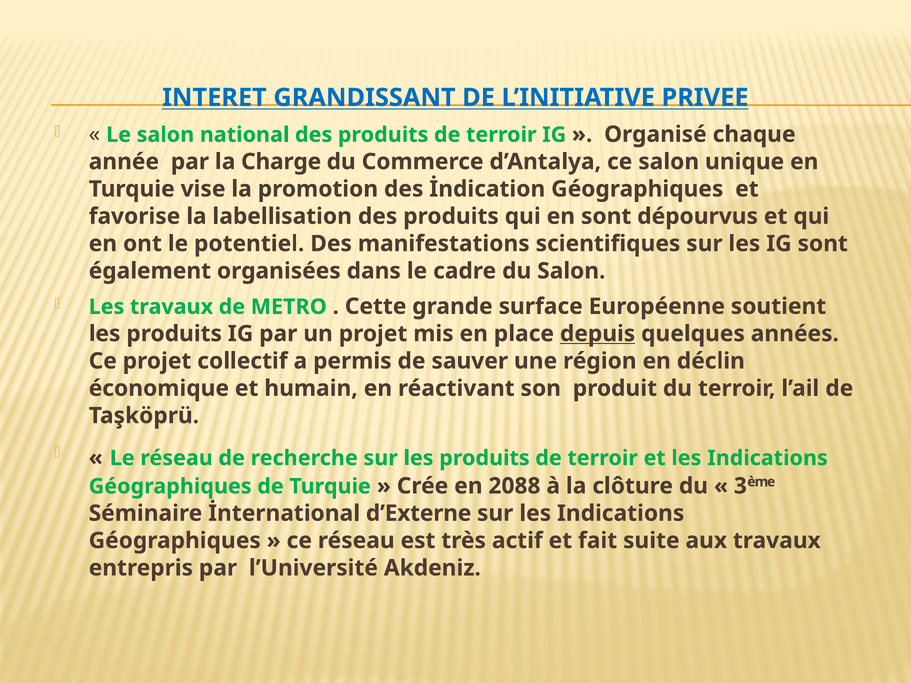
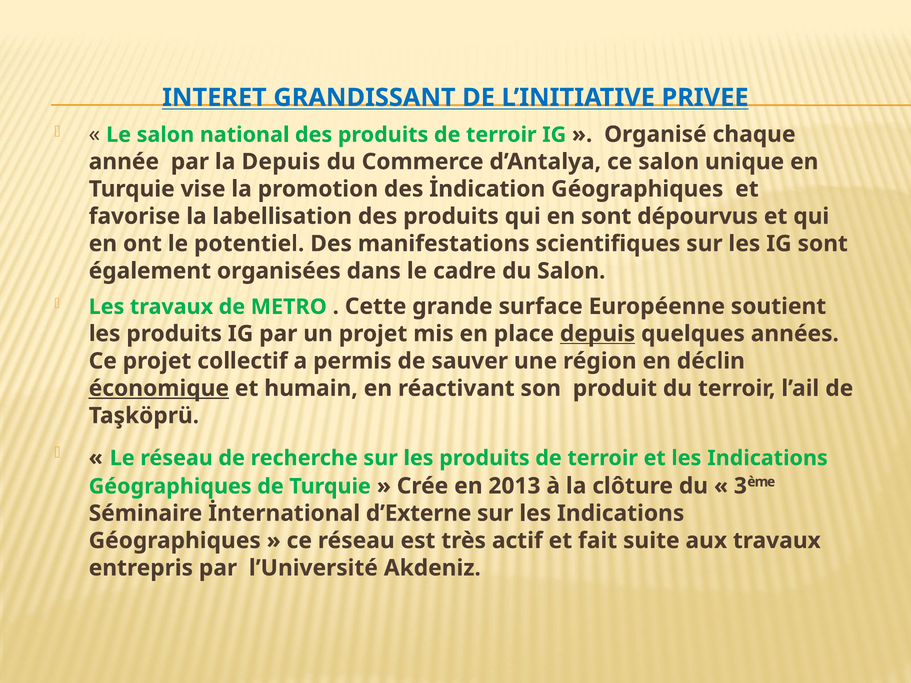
la Charge: Charge -> Depuis (281, 162)
économique underline: none -> present (159, 388)
2088: 2088 -> 2013 (514, 486)
